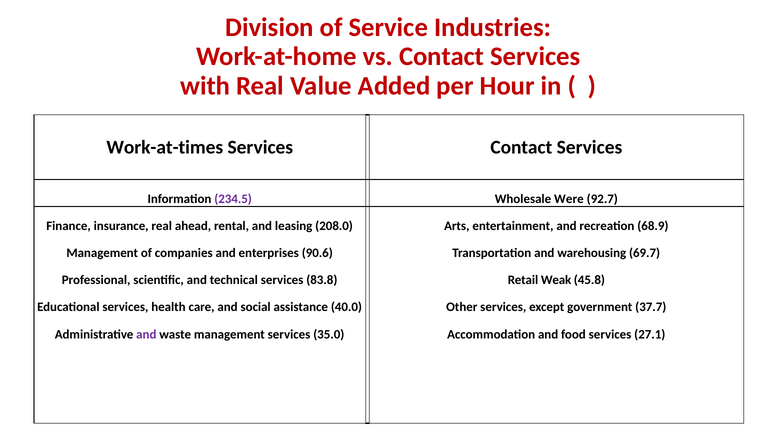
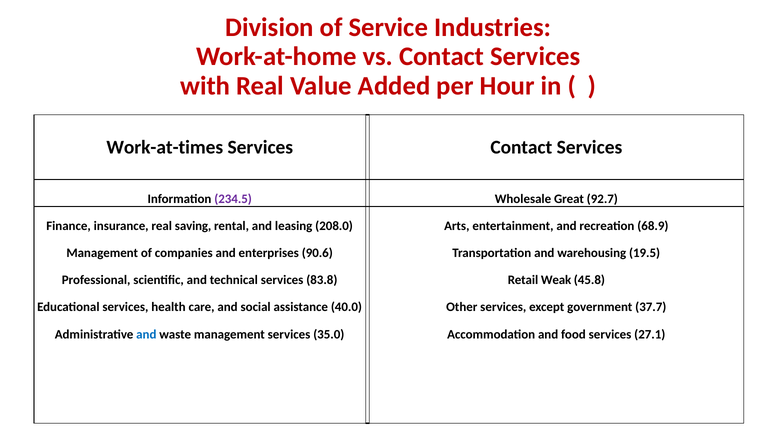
Were: Were -> Great (569, 199)
ahead: ahead -> saving (193, 226)
69.7: 69.7 -> 19.5 (645, 253)
and colour: purple -> blue (146, 334)
